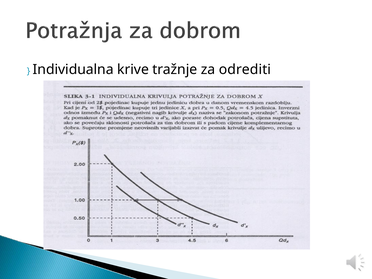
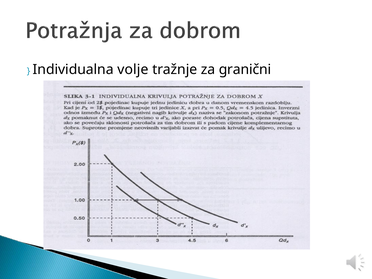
krive: krive -> volje (133, 69)
odrediti: odrediti -> granični (245, 69)
